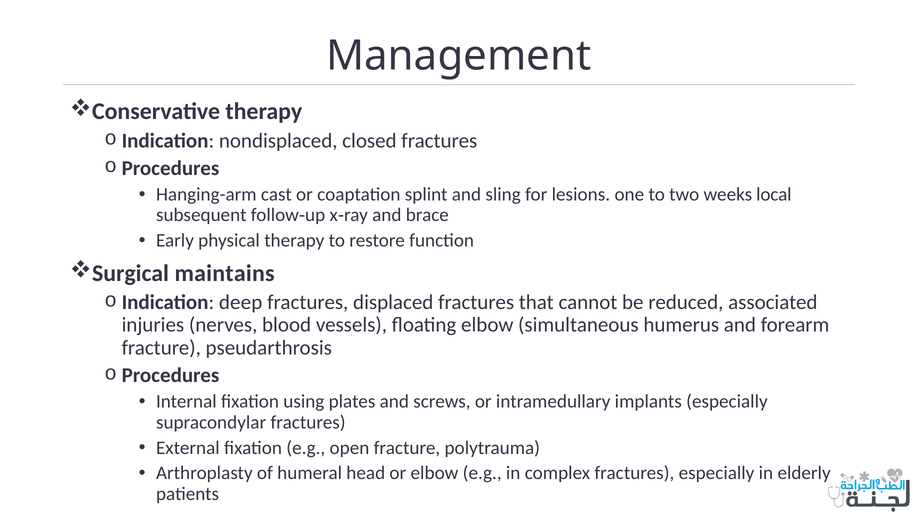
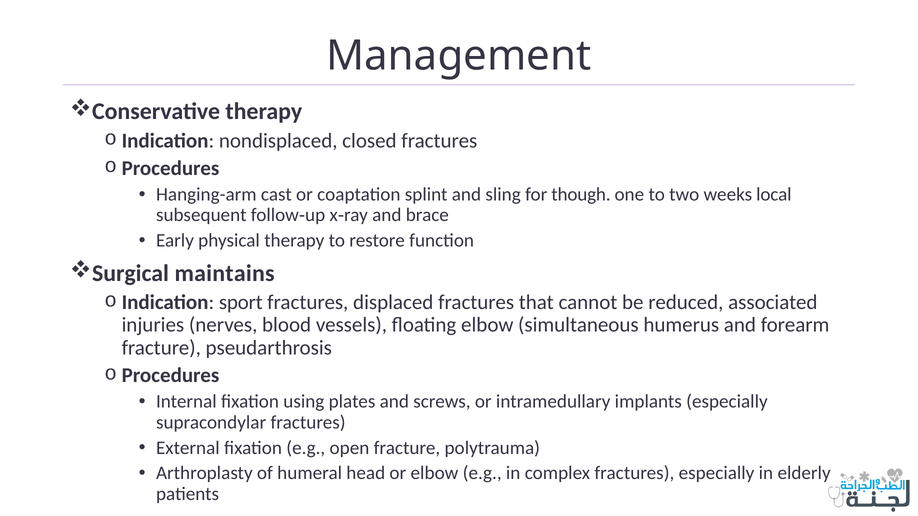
lesions: lesions -> though (581, 195)
deep: deep -> sport (241, 303)
